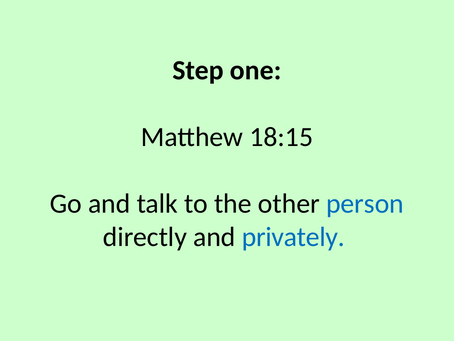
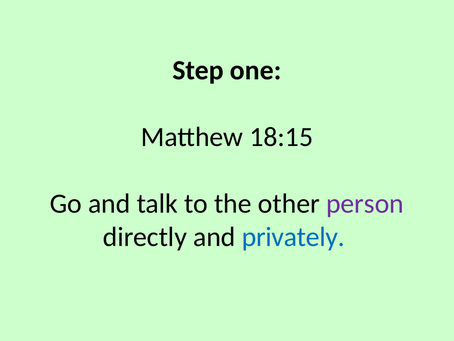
person colour: blue -> purple (365, 203)
